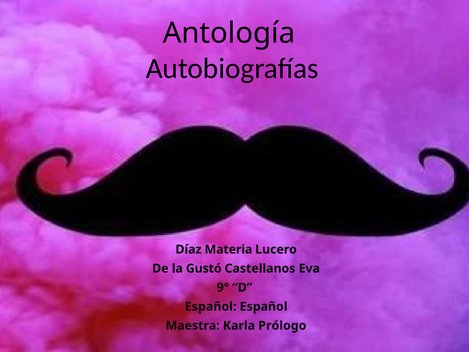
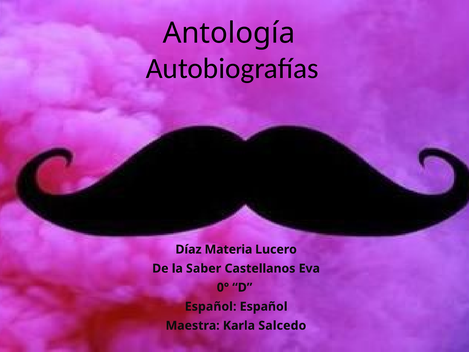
Gustó: Gustó -> Saber (204, 268)
9°: 9° -> 0° (223, 287)
Prólogo: Prólogo -> Salcedo (282, 325)
